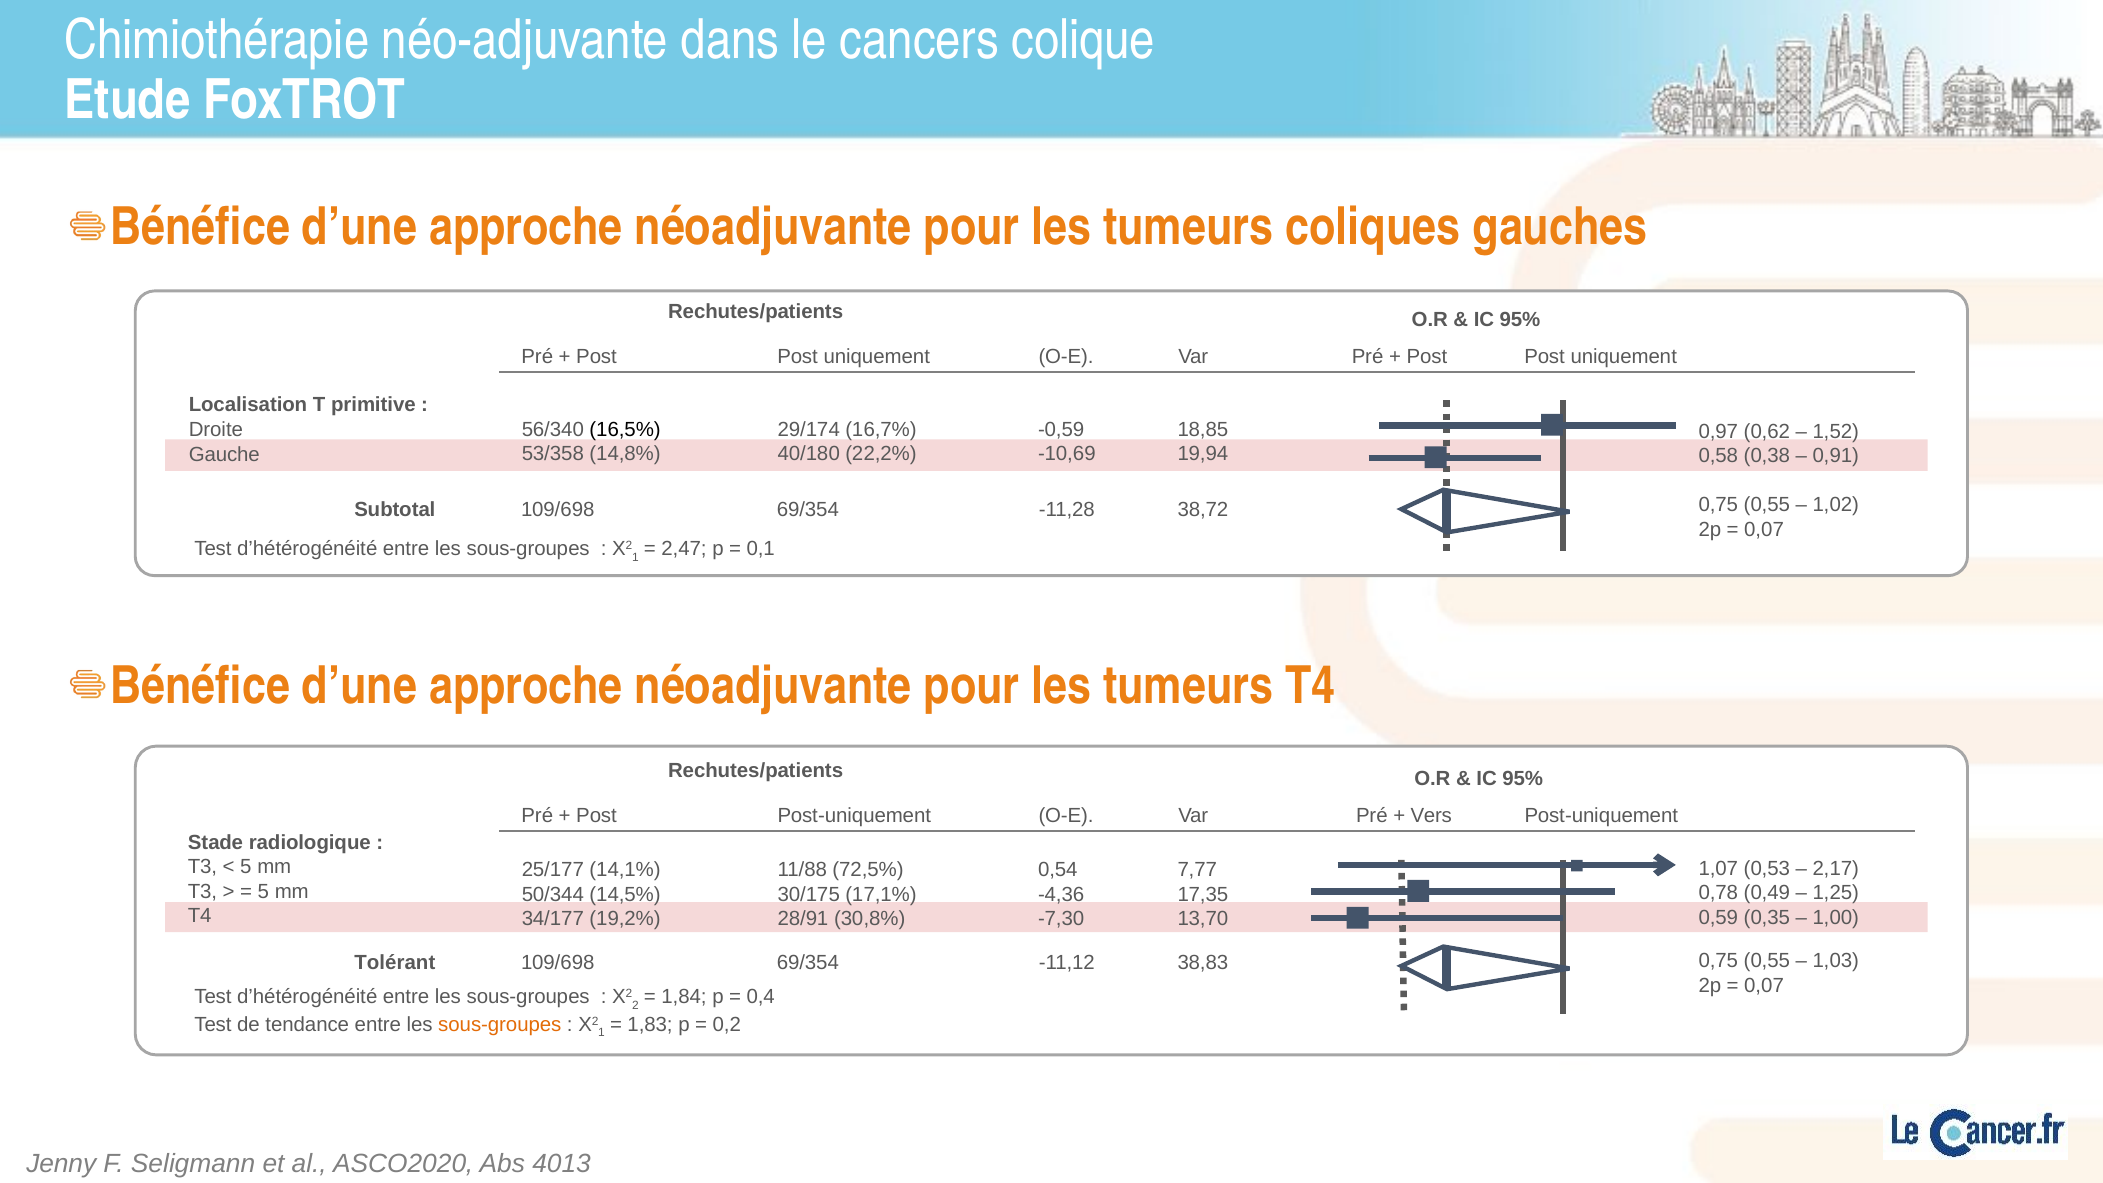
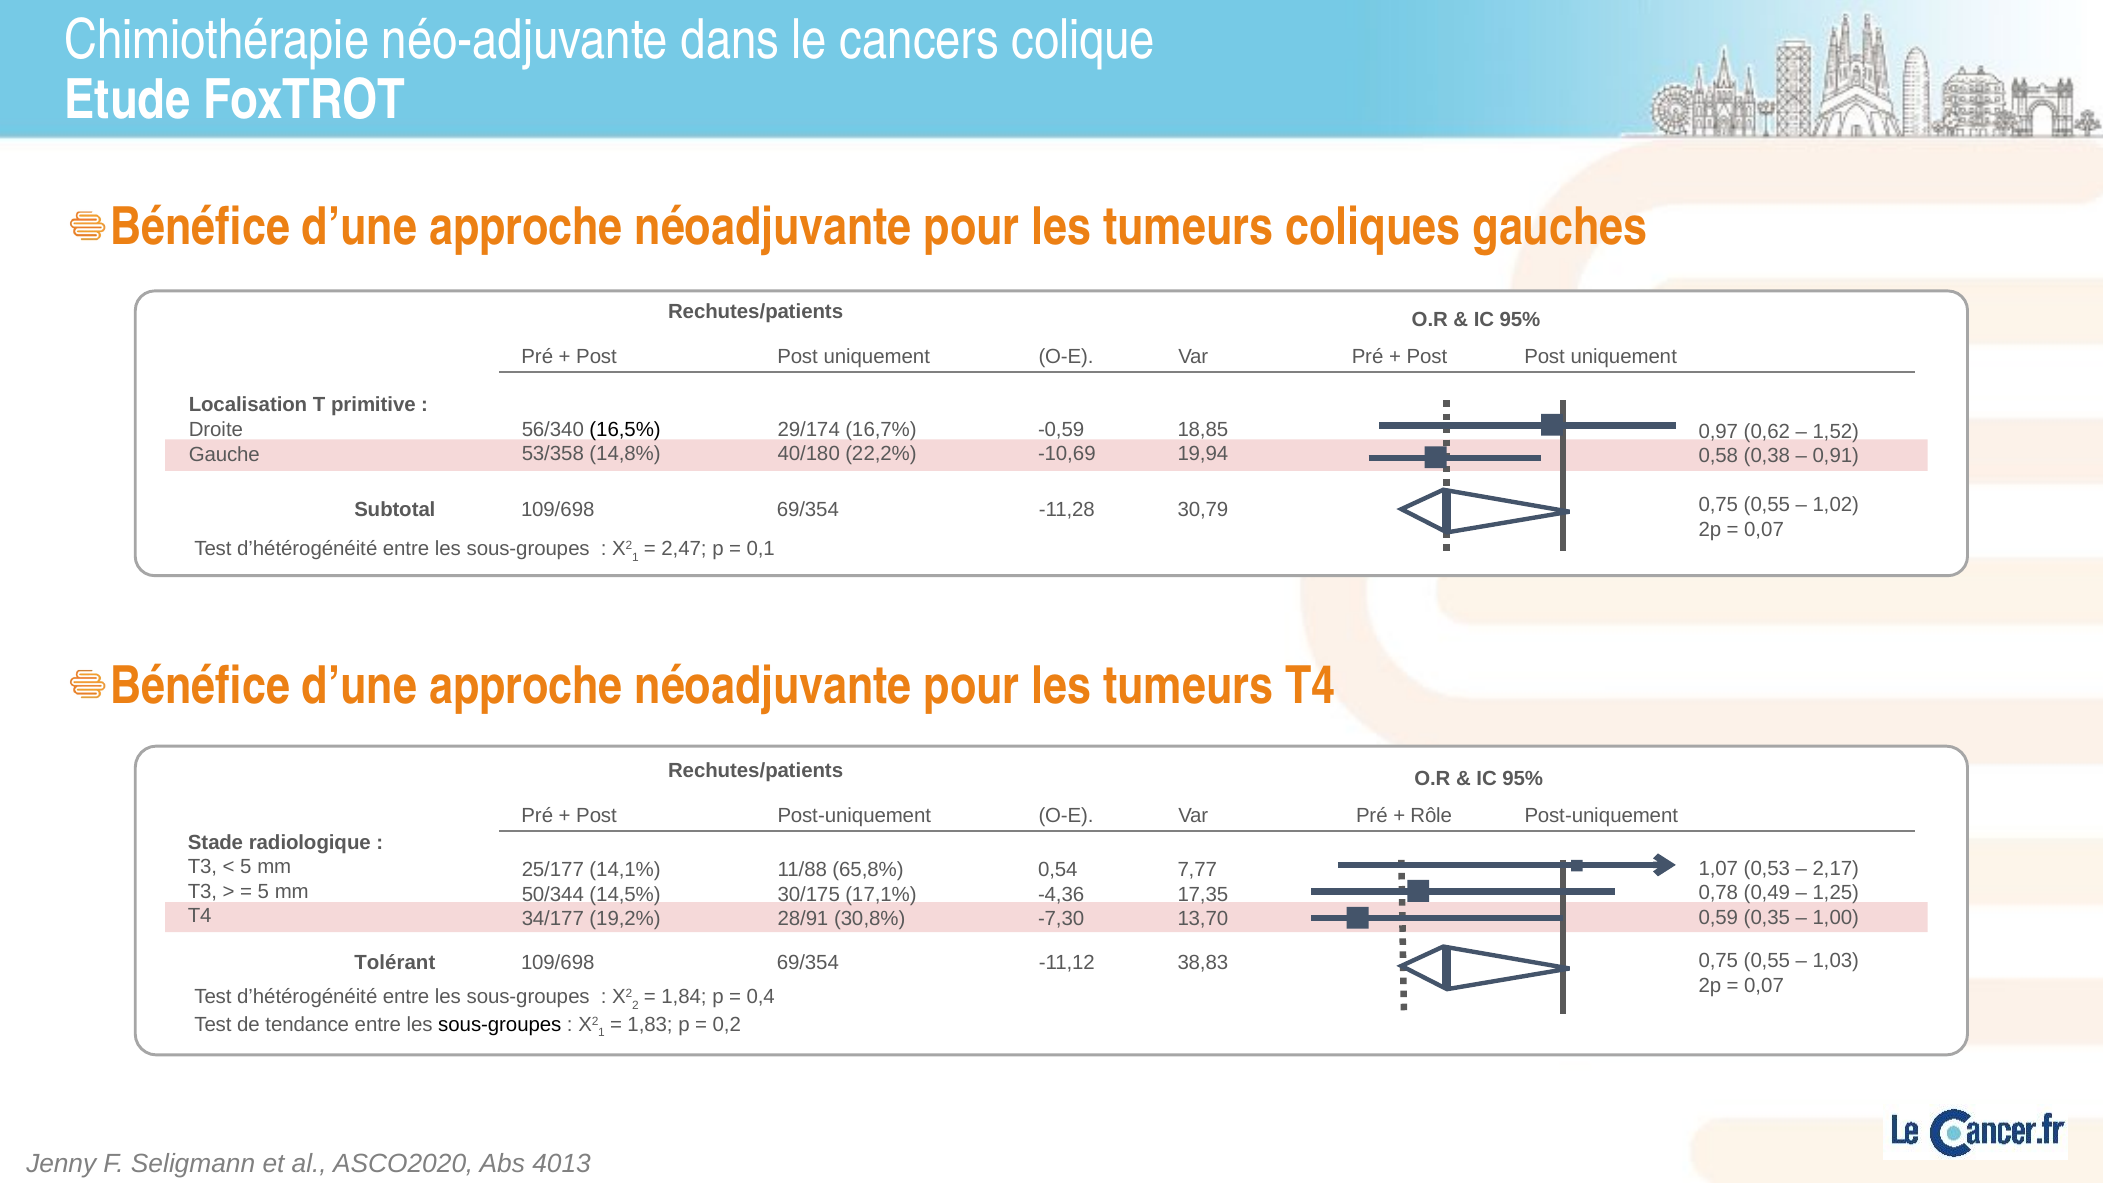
38,72: 38,72 -> 30,79 (1203, 510)
Vers: Vers -> Rôle (1431, 816)
72,5%: 72,5% -> 65,8% (868, 870)
sous-groupes colour: orange -> black (500, 1025)
